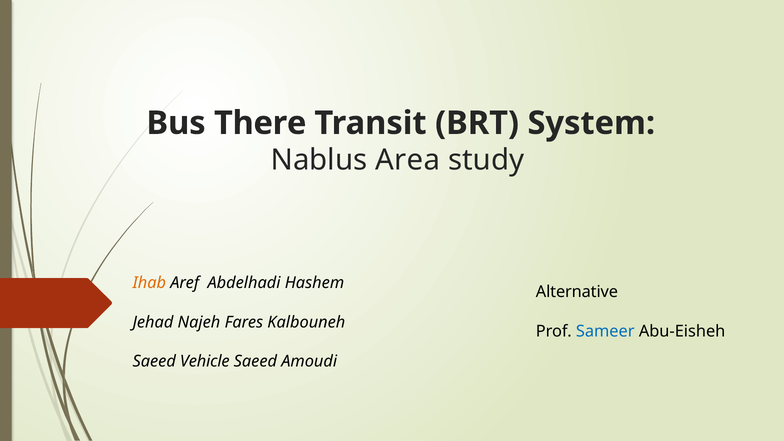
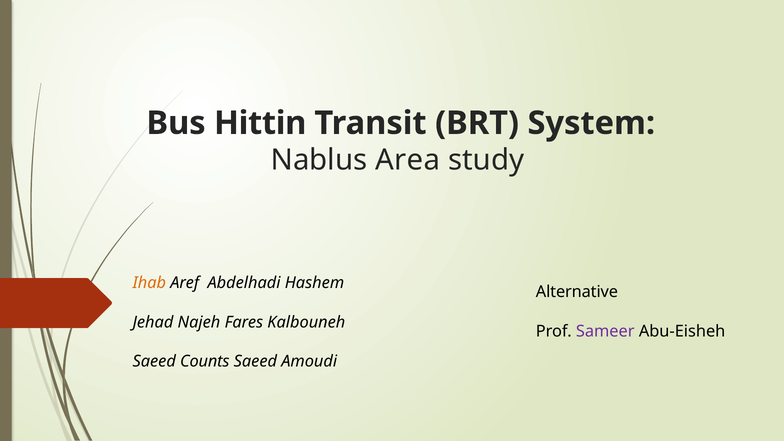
There: There -> Hittin (260, 123)
Sameer colour: blue -> purple (605, 331)
Vehicle: Vehicle -> Counts (205, 361)
